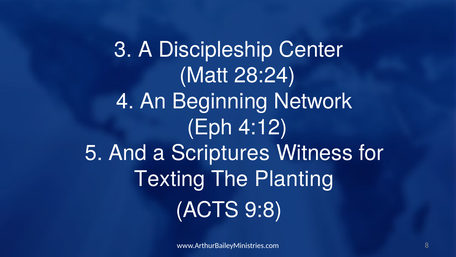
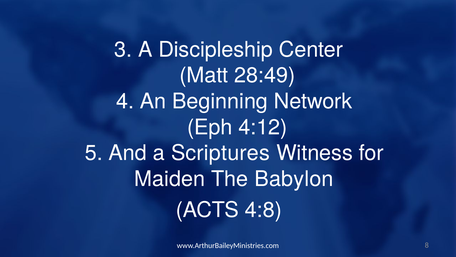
28:24: 28:24 -> 28:49 (265, 75)
Texting: Texting -> Maiden (170, 179)
Planting: Planting -> Babylon (294, 179)
9:8: 9:8 -> 4:8 (263, 210)
